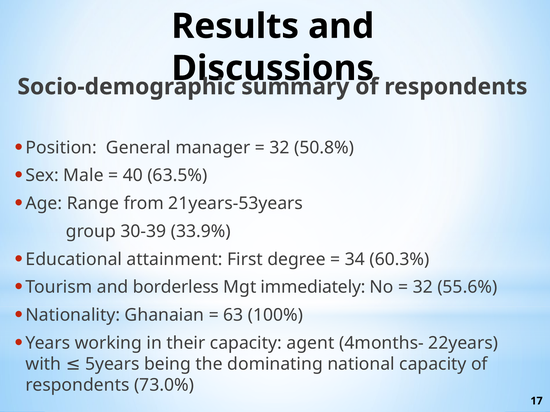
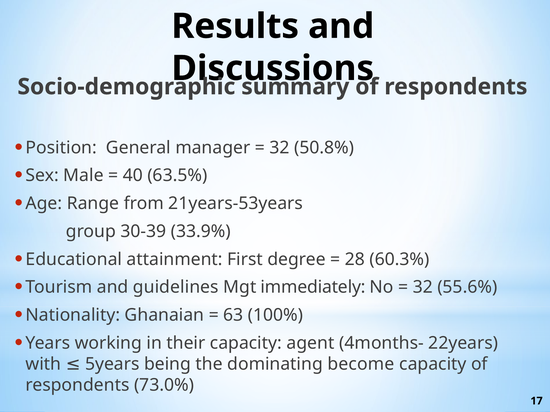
34: 34 -> 28 (355, 260)
borderless: borderless -> guidelines (176, 288)
national: national -> become (361, 365)
